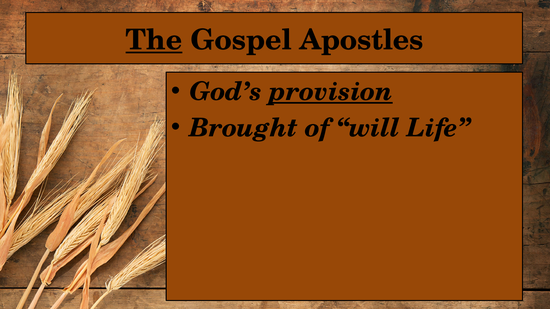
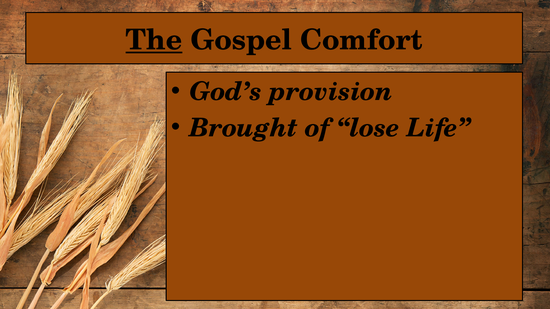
Apostles: Apostles -> Comfort (361, 40)
provision underline: present -> none (331, 92)
will: will -> lose (368, 128)
